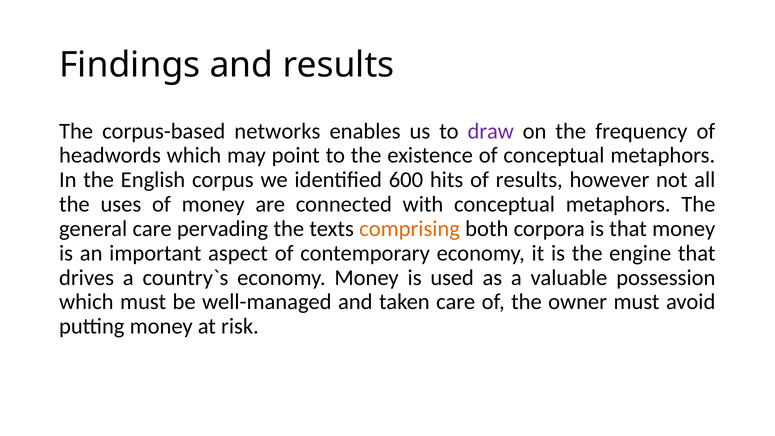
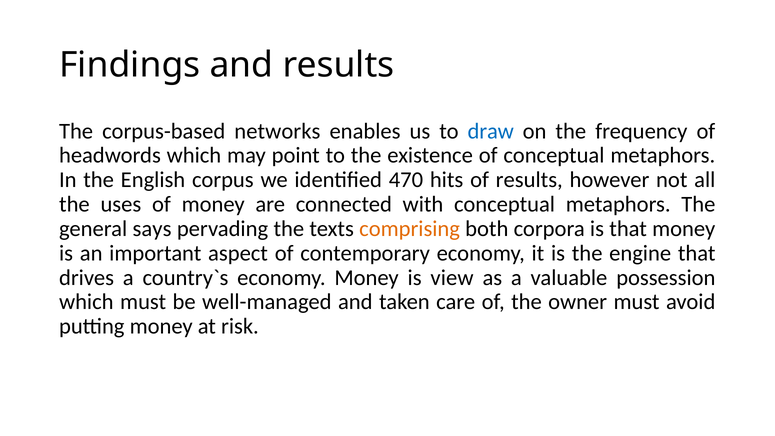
draw colour: purple -> blue (491, 131)
600: 600 -> 470 (406, 180)
general care: care -> says (152, 229)
used: used -> view (452, 278)
